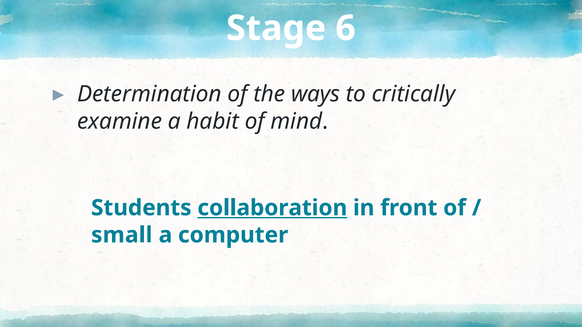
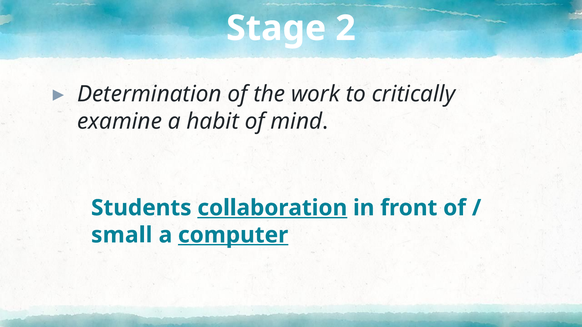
6: 6 -> 2 (346, 28)
ways: ways -> work (316, 94)
computer underline: none -> present (233, 235)
